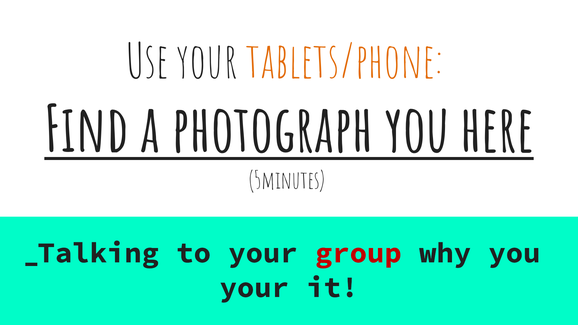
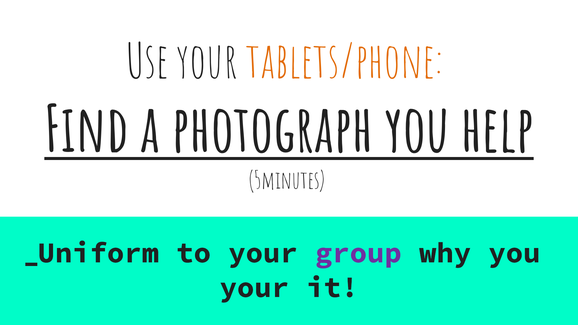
here: here -> help (497, 131)
Talking: Talking -> Uniform (98, 253)
group colour: red -> purple (358, 253)
